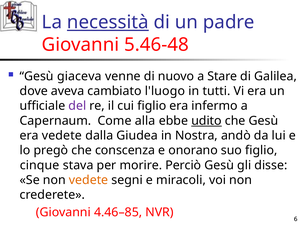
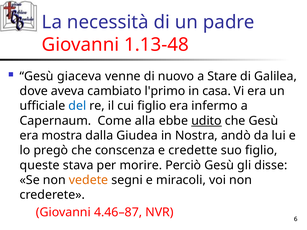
necessità underline: present -> none (108, 22)
5.46-48: 5.46-48 -> 1.13-48 (156, 45)
l'luogo: l'luogo -> l'primo (165, 91)
tutti: tutti -> casa (217, 91)
del colour: purple -> blue (77, 106)
era vedete: vedete -> mostra (62, 136)
onorano: onorano -> credette (193, 151)
cinque: cinque -> queste (40, 165)
4.46–85: 4.46–85 -> 4.46–87 (118, 213)
